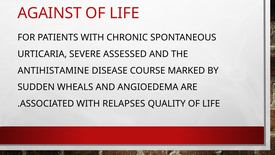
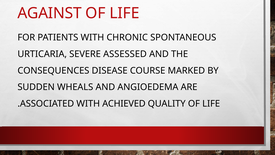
ANTIHISTAMINE: ANTIHISTAMINE -> CONSEQUENCES (53, 70)
RELAPSES: RELAPSES -> ACHIEVED (124, 103)
